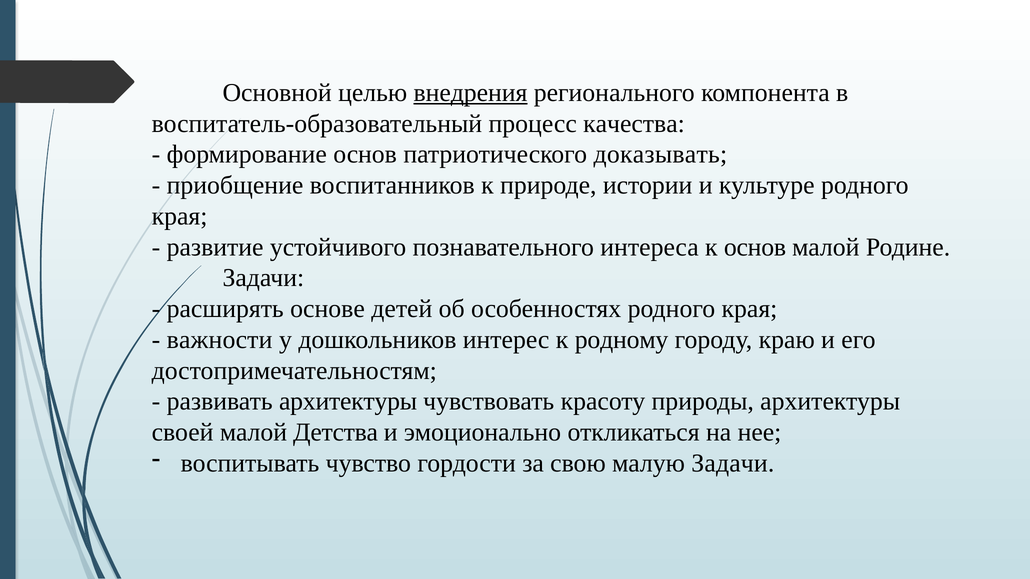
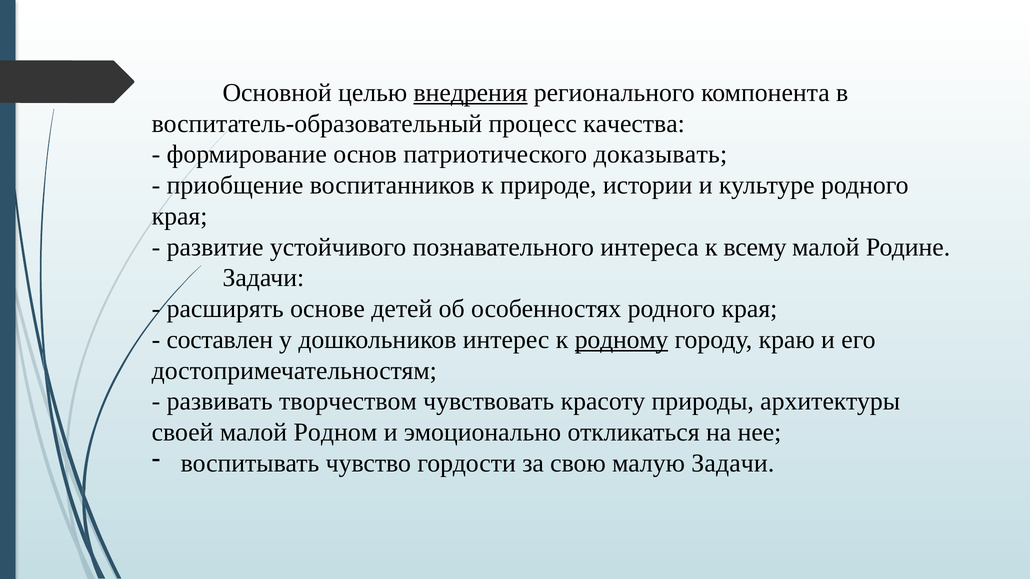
к основ: основ -> всему (755, 247)
важности: важности -> составлен (220, 340)
родному underline: none -> present (622, 340)
развивать архитектуры: архитектуры -> творчеством (348, 402)
Детства: Детства -> Родном (335, 433)
